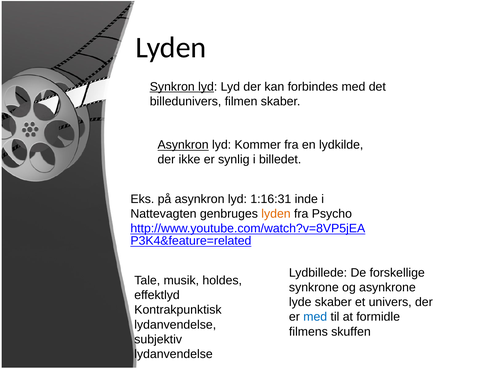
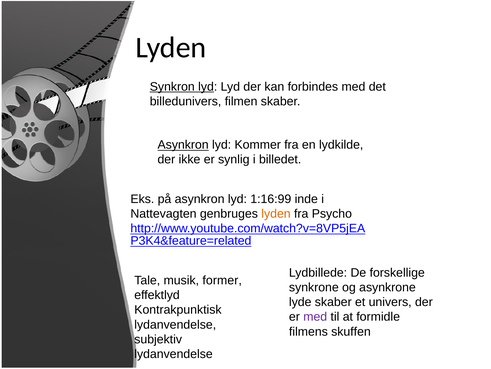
1:16:31: 1:16:31 -> 1:16:99 (271, 199)
holdes: holdes -> former (222, 280)
med colour: blue -> purple (315, 316)
